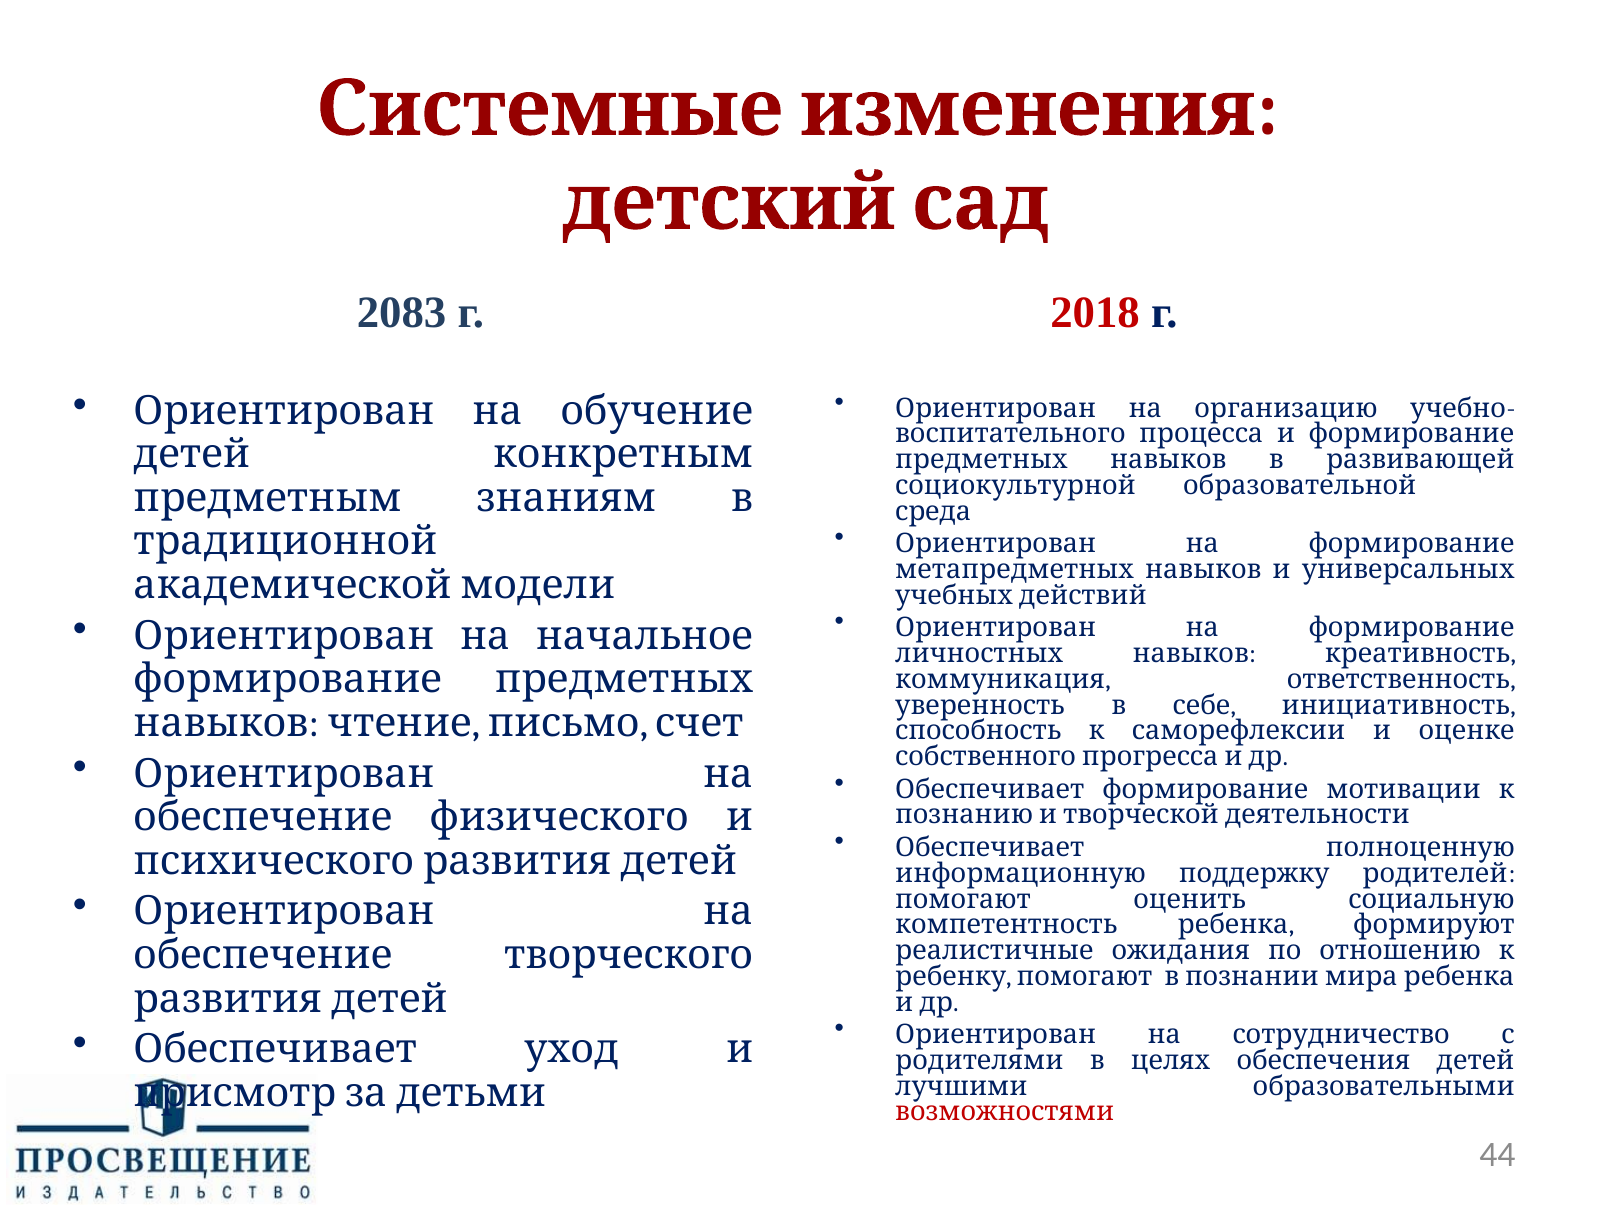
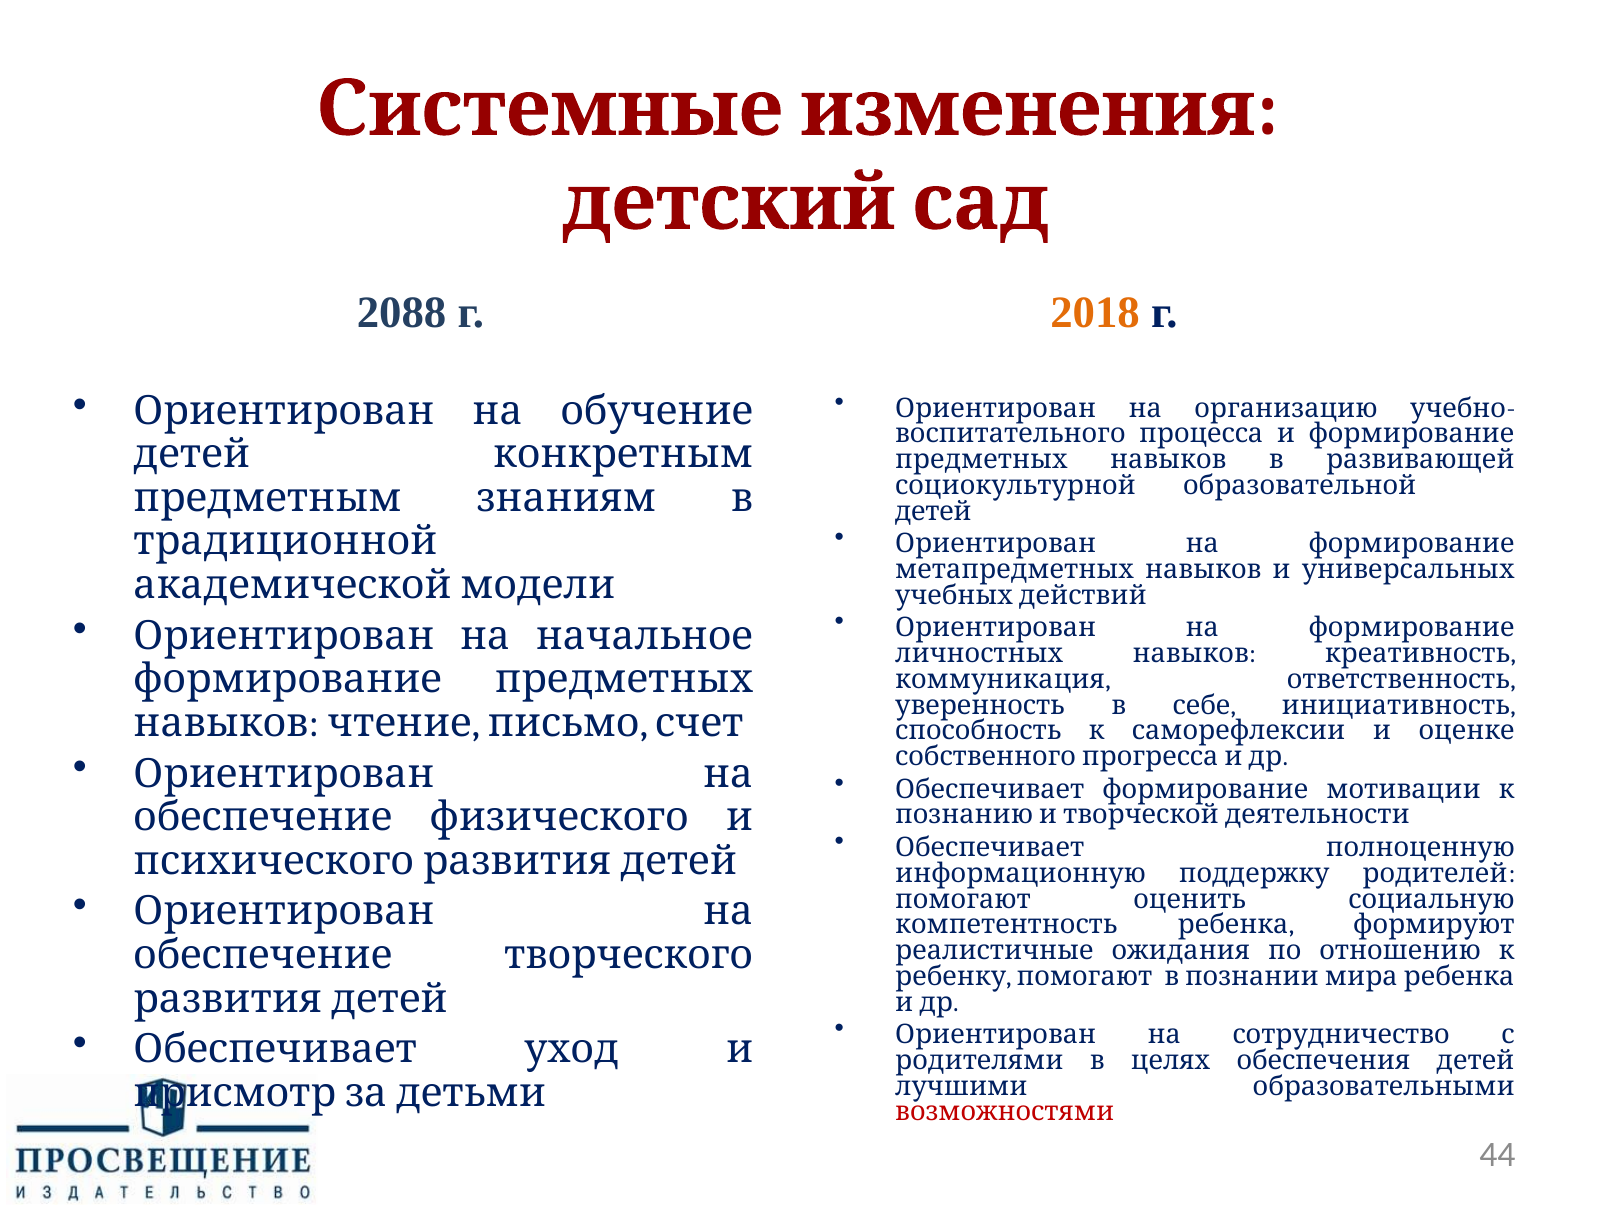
2083: 2083 -> 2088 (402, 313)
2018 colour: red -> orange (1095, 313)
среда: среда -> детей (933, 511)
